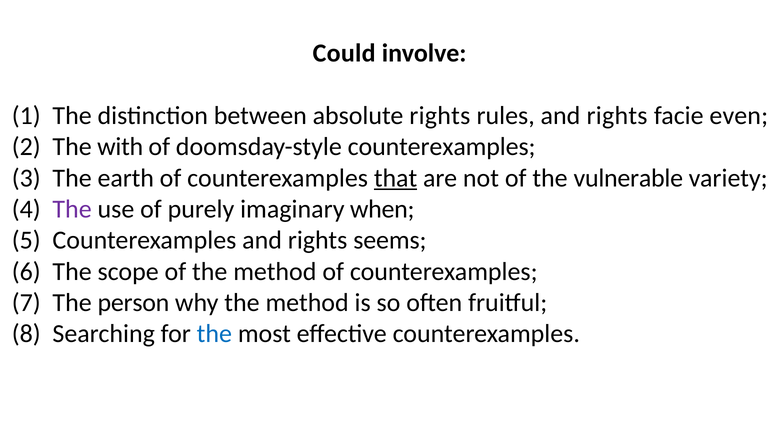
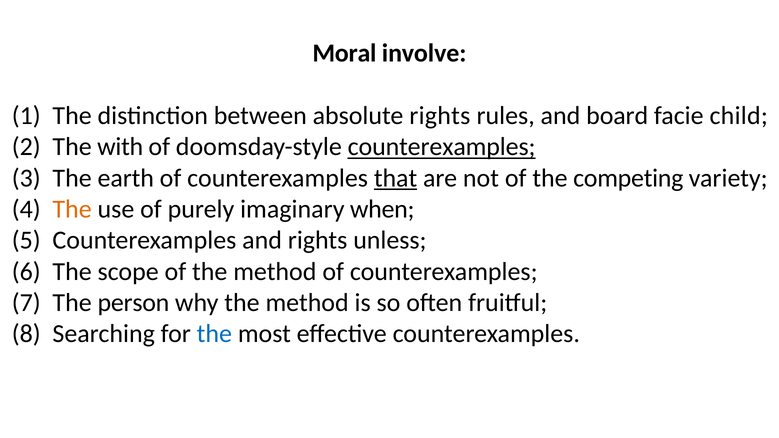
Could: Could -> Moral (344, 53)
rules and rights: rights -> board (617, 116)
even: even -> child (739, 116)
counterexamples underline: none -> present (442, 147)
vulnerable: vulnerable -> competing (628, 178)
The colour: purple -> orange (72, 209)
seems: seems -> unless (390, 240)
